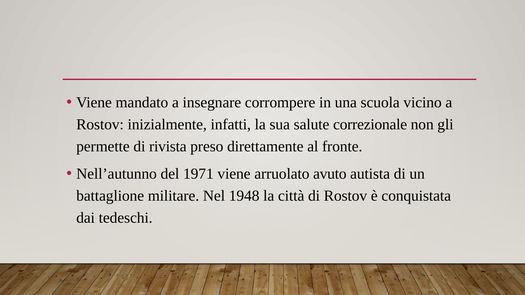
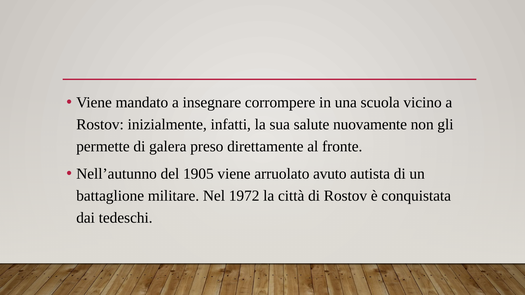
correzionale: correzionale -> nuovamente (370, 125)
rivista: rivista -> galera (168, 147)
1971: 1971 -> 1905 (198, 174)
1948: 1948 -> 1972 (244, 196)
